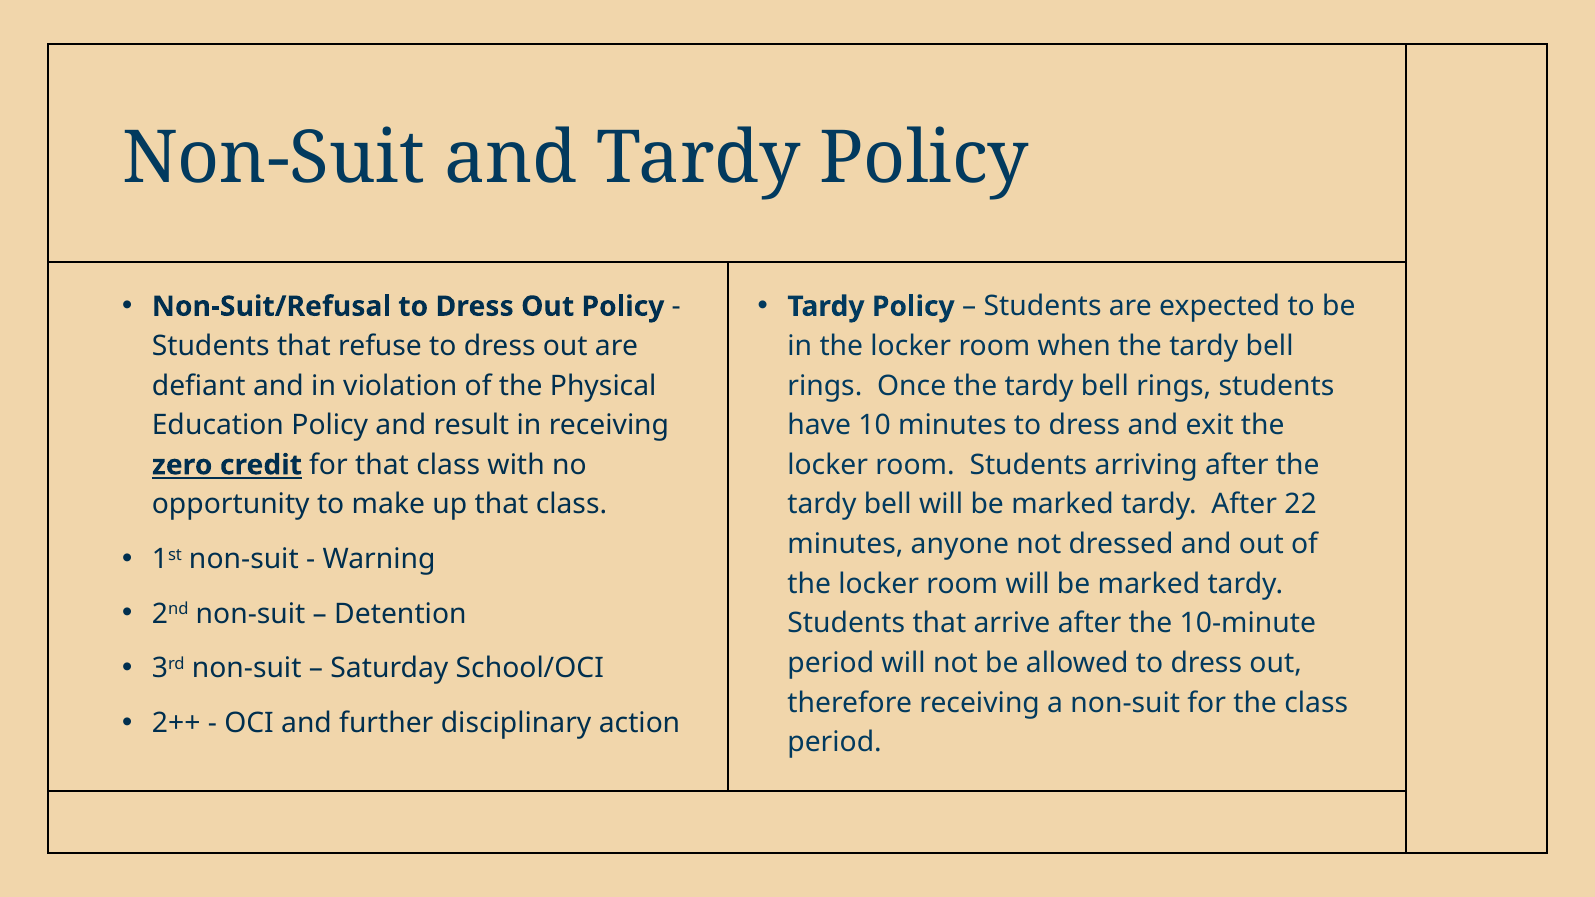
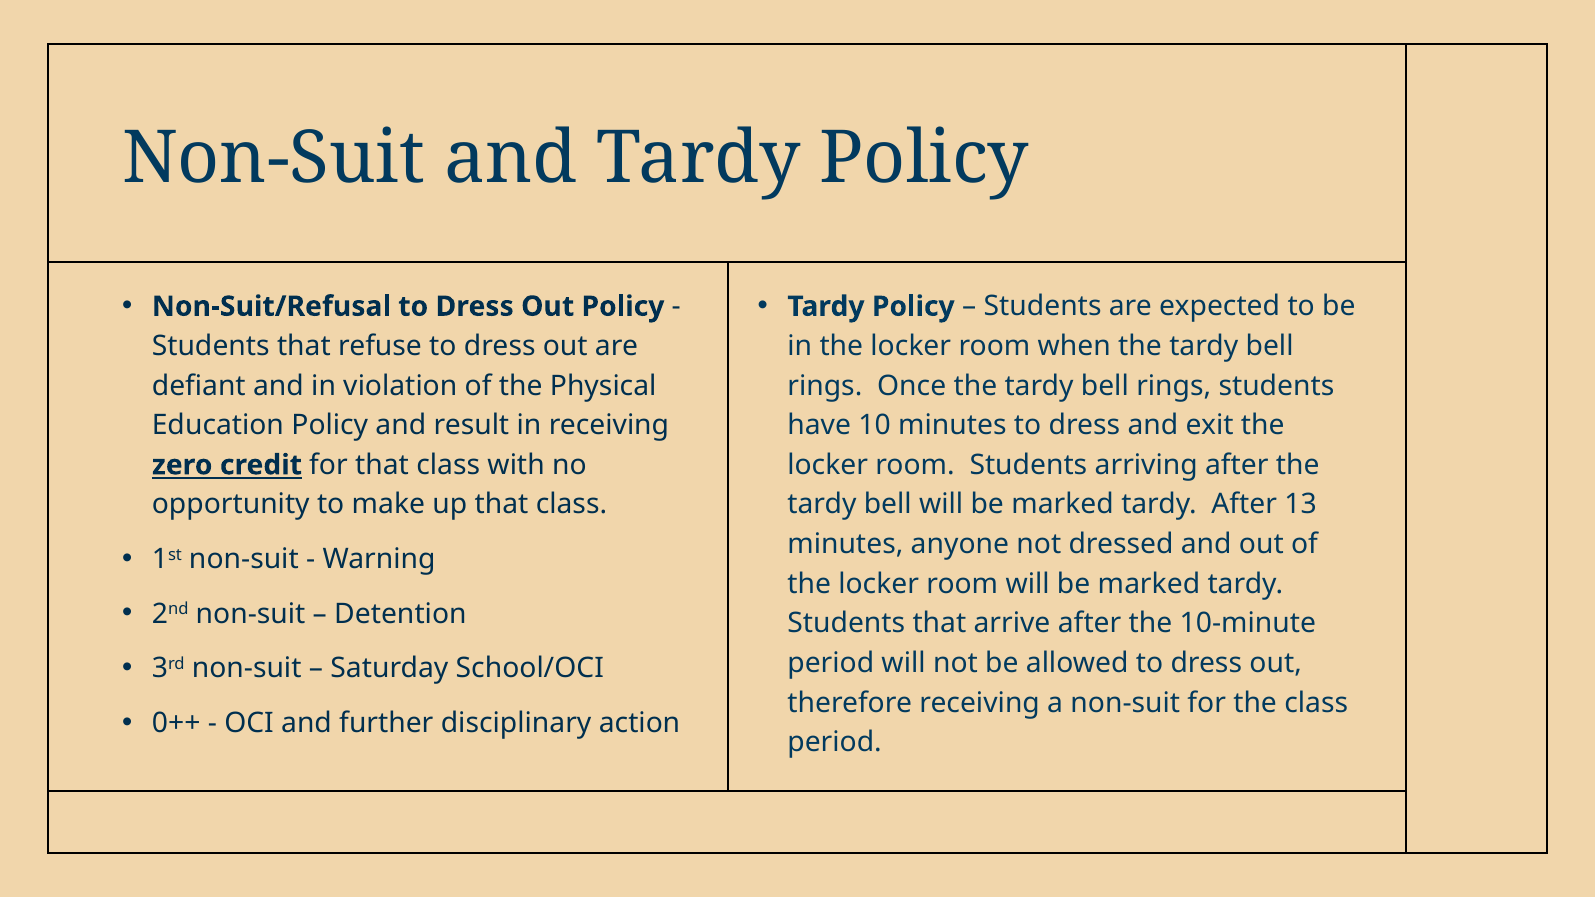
22: 22 -> 13 (1301, 505)
2++: 2++ -> 0++ (176, 723)
